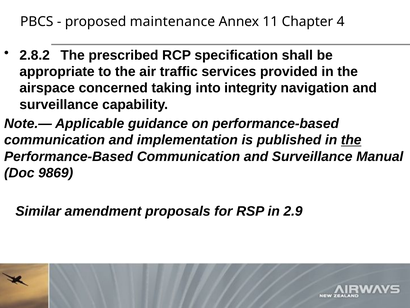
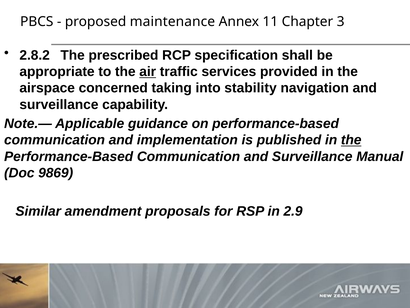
4: 4 -> 3 (341, 22)
air underline: none -> present (148, 72)
integrity: integrity -> stability (251, 88)
